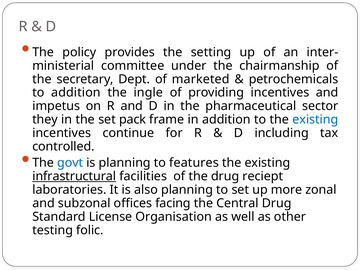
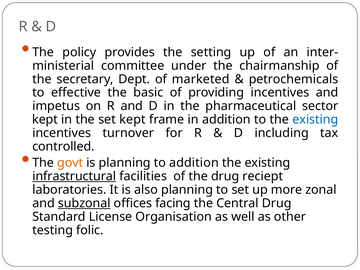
to addition: addition -> effective (76, 93)
ingle: ingle -> basic (148, 93)
they: they -> kept (45, 120)
set pack: pack -> kept (132, 120)
continue: continue -> turnover (128, 133)
govt colour: blue -> orange (70, 163)
to features: features -> addition (194, 163)
subzonal underline: none -> present (84, 203)
